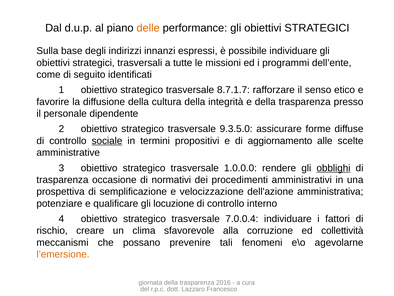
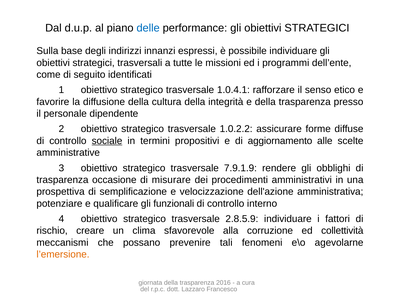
delle colour: orange -> blue (148, 28)
8.7.1.7: 8.7.1.7 -> 1.0.4.1 (233, 90)
9.3.5.0: 9.3.5.0 -> 1.0.2.2 (236, 129)
1.0.0.0: 1.0.0.0 -> 7.9.1.9 (240, 168)
obblighi underline: present -> none (333, 168)
normativi: normativi -> misurare (171, 180)
locuzione: locuzione -> funzionali (174, 203)
7.0.0.4: 7.0.0.4 -> 2.8.5.9 (242, 219)
